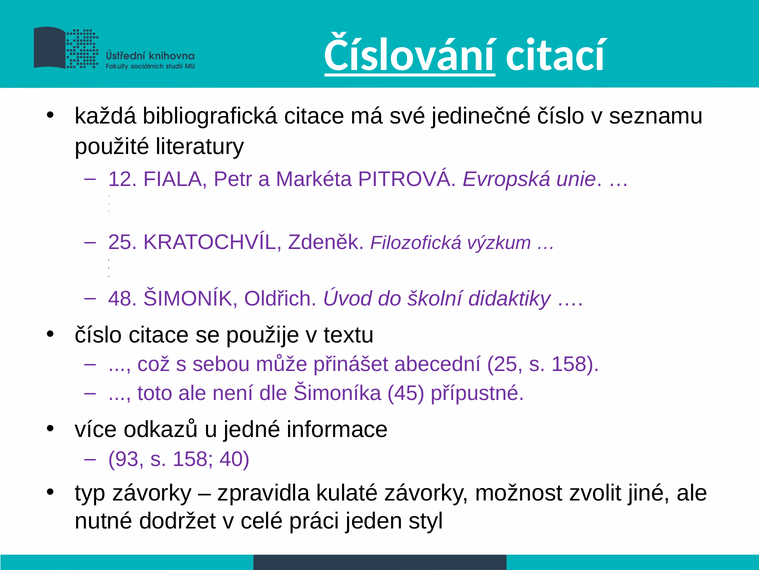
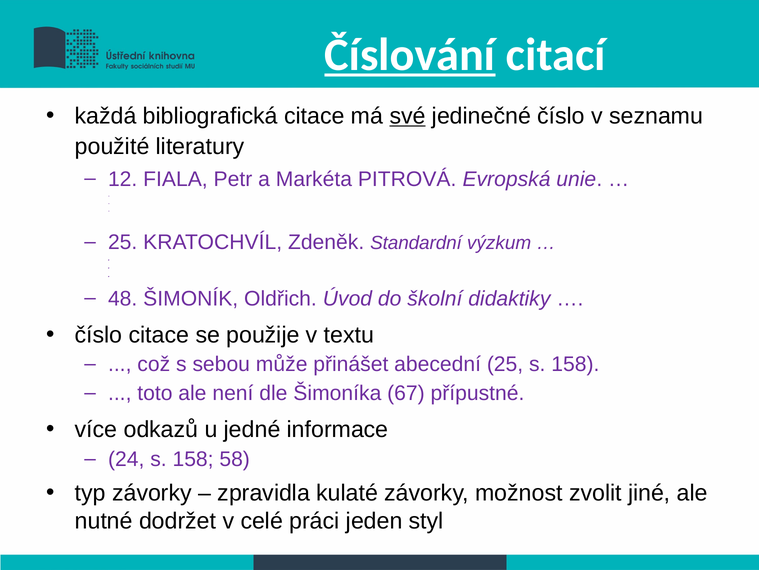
své underline: none -> present (408, 116)
Filozofická: Filozofická -> Standardní (416, 243)
45: 45 -> 67 (406, 393)
93: 93 -> 24 (126, 459)
40: 40 -> 58 (235, 459)
